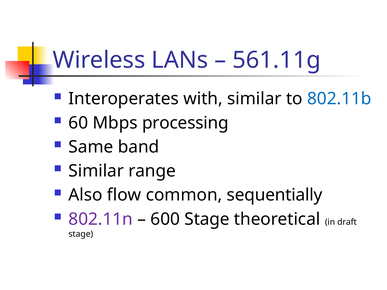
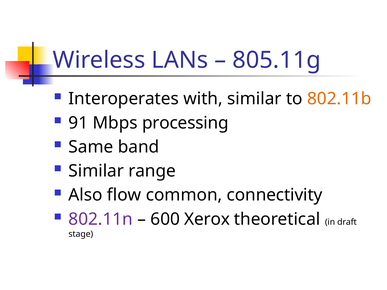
561.11g: 561.11g -> 805.11g (277, 60)
802.11b colour: blue -> orange (339, 99)
60: 60 -> 91 (78, 123)
sequentially: sequentially -> connectivity (275, 195)
600 Stage: Stage -> Xerox (207, 219)
